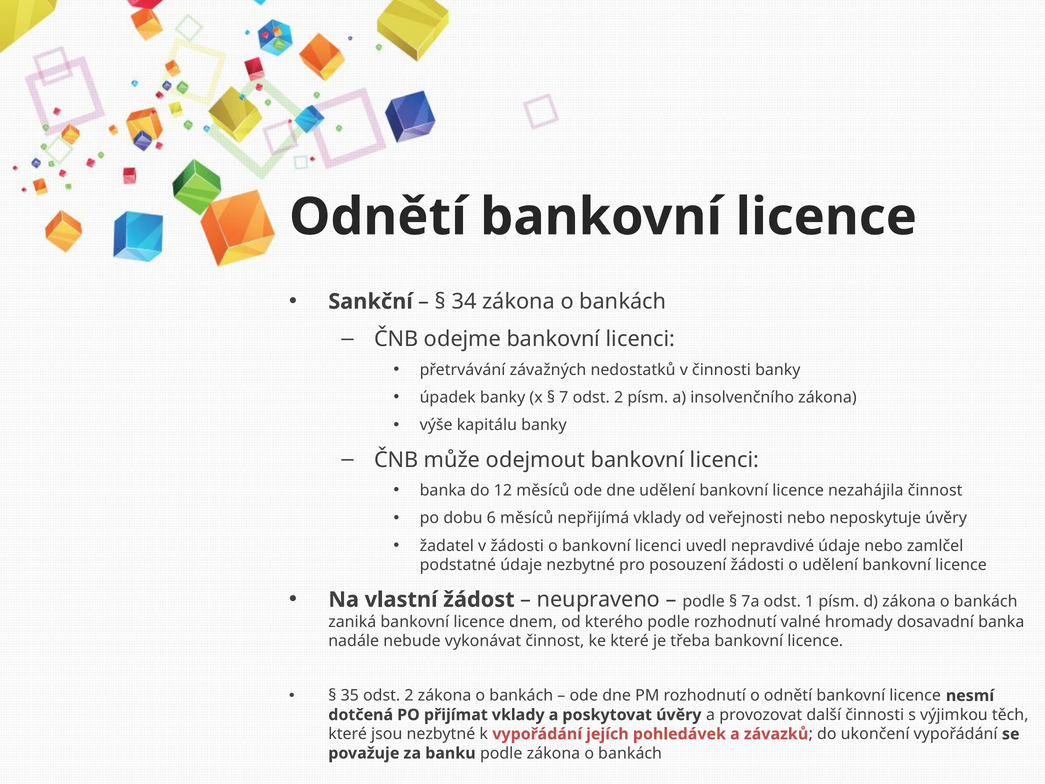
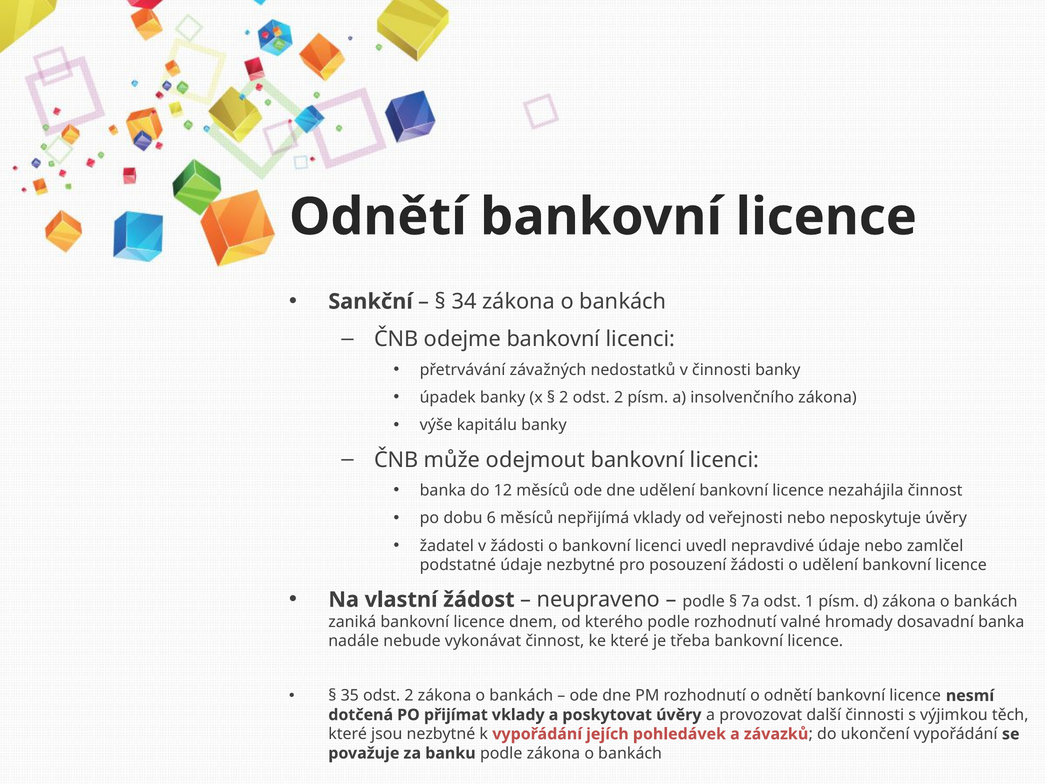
7: 7 -> 2 (564, 397)
